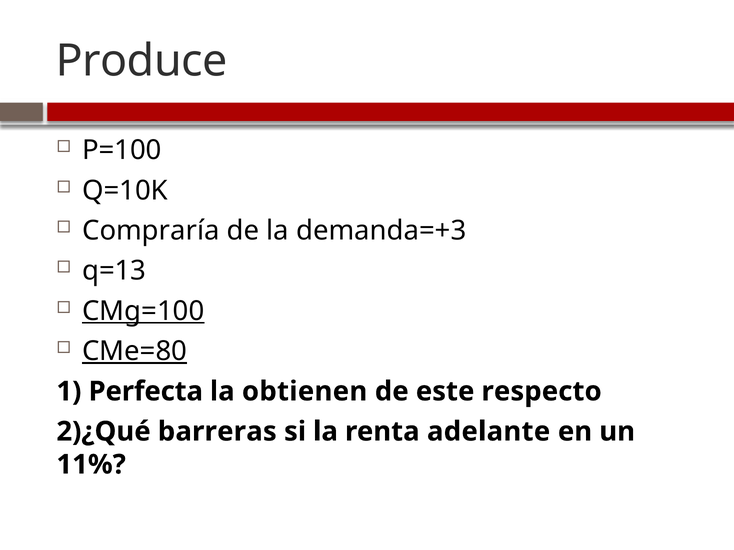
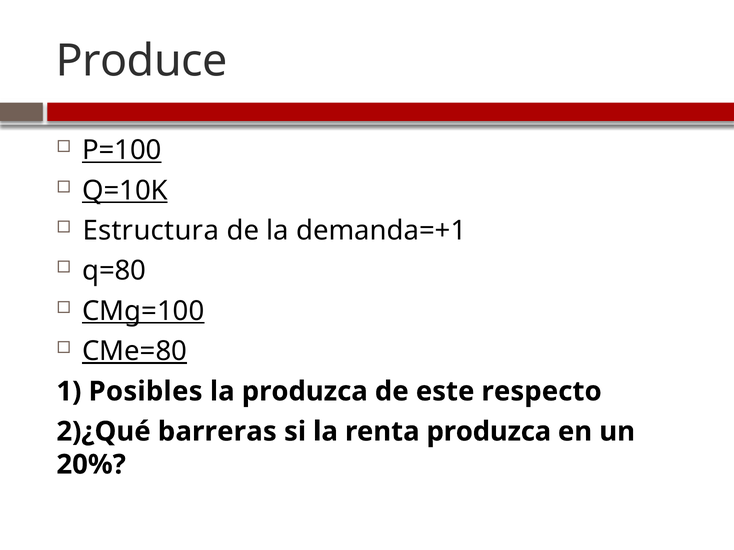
P=100 underline: none -> present (122, 151)
Q=10K underline: none -> present (125, 191)
Compraría: Compraría -> Estructura (151, 231)
demanda=+3: demanda=+3 -> demanda=+1 (381, 231)
q=13: q=13 -> q=80 (114, 271)
Perfecta: Perfecta -> Posibles (146, 392)
la obtienen: obtienen -> produzca (305, 392)
renta adelante: adelante -> produzca (489, 432)
11%: 11% -> 20% (91, 465)
